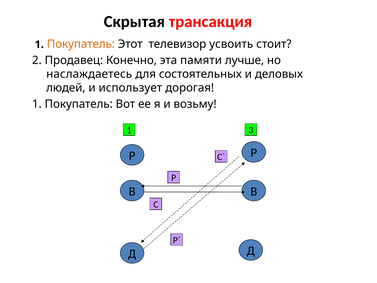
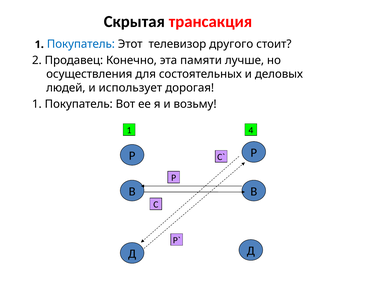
Покупатель colour: orange -> blue (81, 44)
усвоить: усвоить -> другого (231, 44)
наслаждаетесь: наслаждаетесь -> осуществления (89, 74)
3: 3 -> 4 (251, 130)
